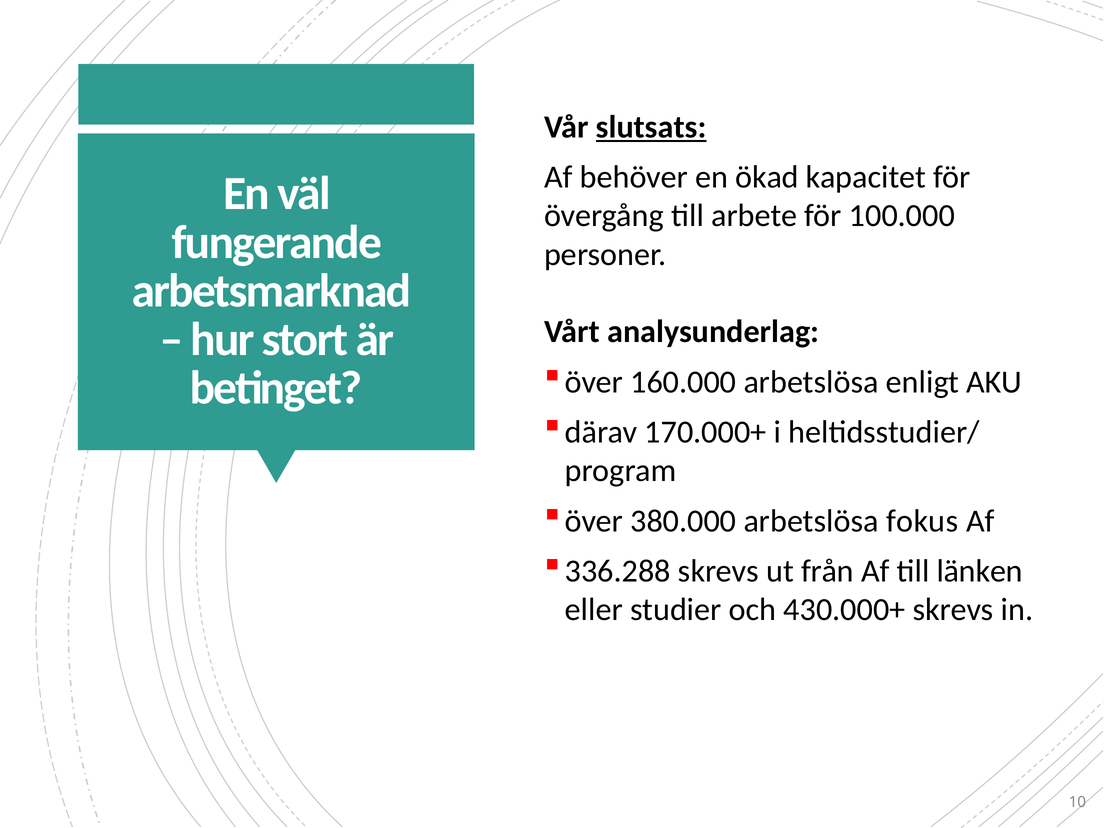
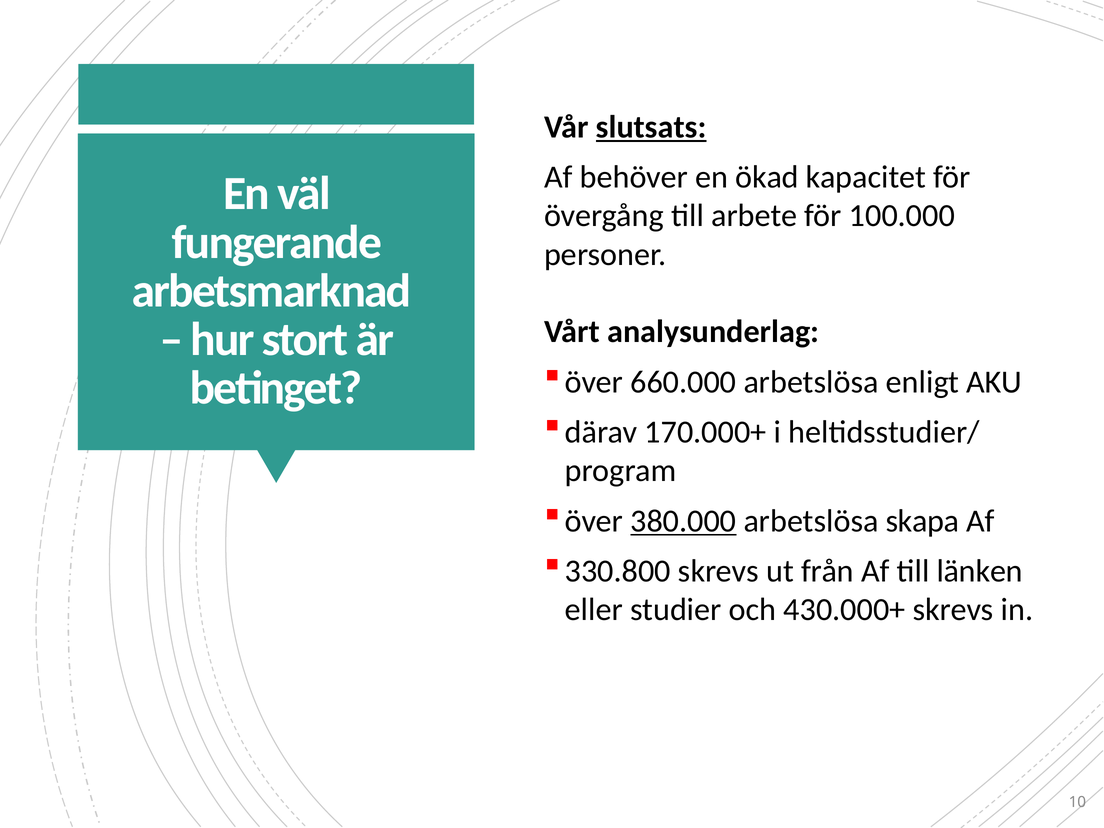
160.000: 160.000 -> 660.000 (683, 382)
380.000 underline: none -> present (683, 521)
fokus: fokus -> skapa (923, 521)
336.288: 336.288 -> 330.800 (618, 571)
